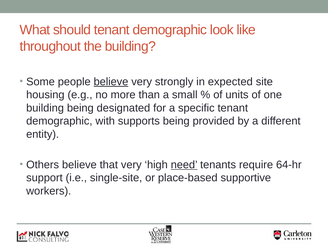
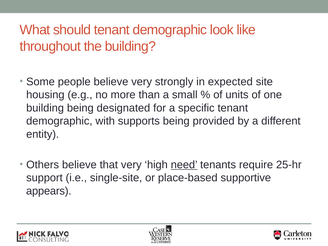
believe underline: present -> none (111, 82)
64-hr: 64-hr -> 25-hr (289, 165)
workers: workers -> appears (49, 191)
